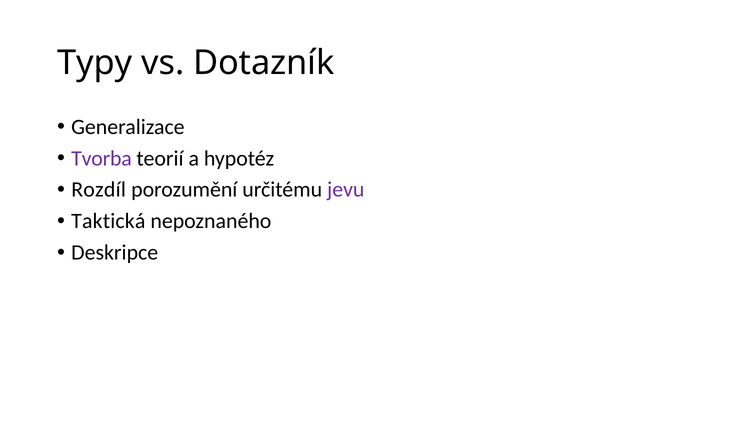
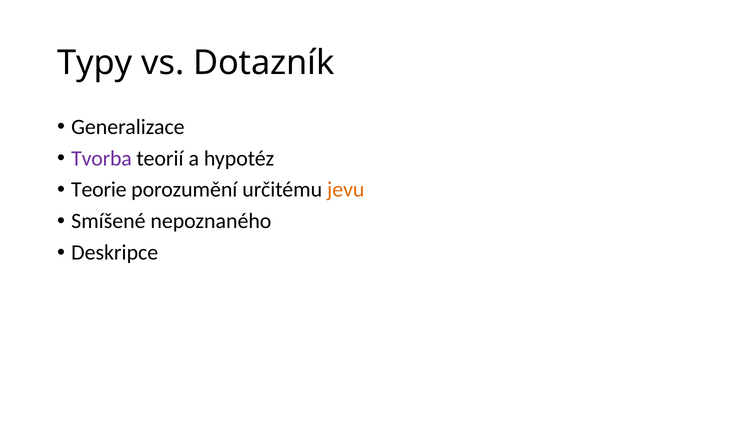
Rozdíl: Rozdíl -> Teorie (99, 190)
jevu colour: purple -> orange (346, 190)
Taktická: Taktická -> Smíšené (108, 221)
